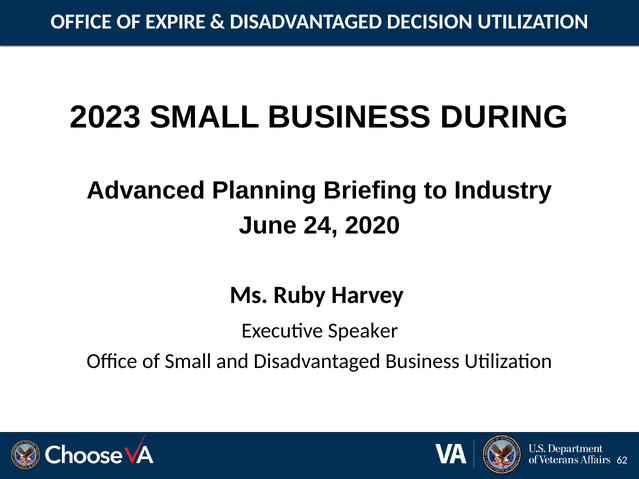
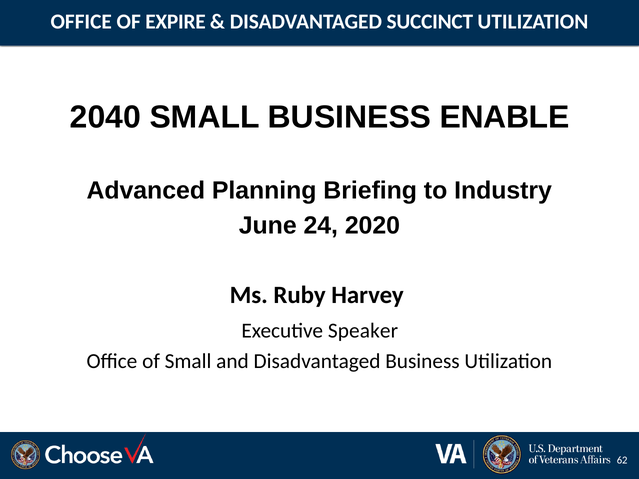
DECISION: DECISION -> SUCCINCT (430, 22)
2023: 2023 -> 2040 (105, 117)
DURING: DURING -> ENABLE (505, 117)
